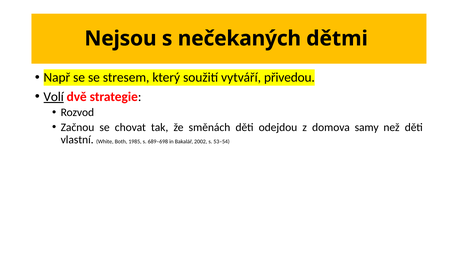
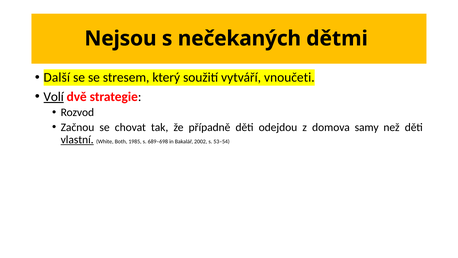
Např: Např -> Další (57, 77)
přivedou: přivedou -> vnoučeti (289, 77)
směnách: směnách -> případně (209, 127)
vlastní underline: none -> present (77, 139)
